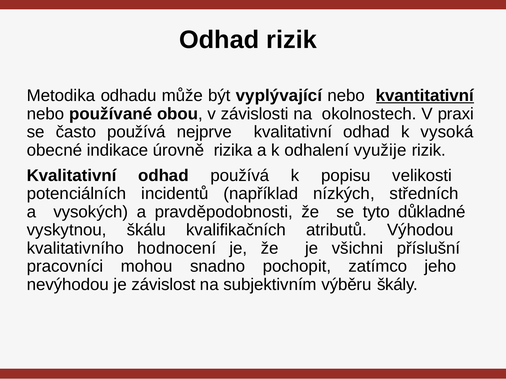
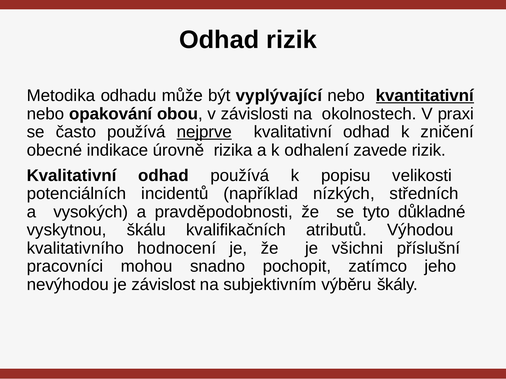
používané: používané -> opakování (111, 114)
nejprve underline: none -> present (204, 132)
vysoká: vysoká -> zničení (447, 132)
využije: využije -> zavede (380, 150)
